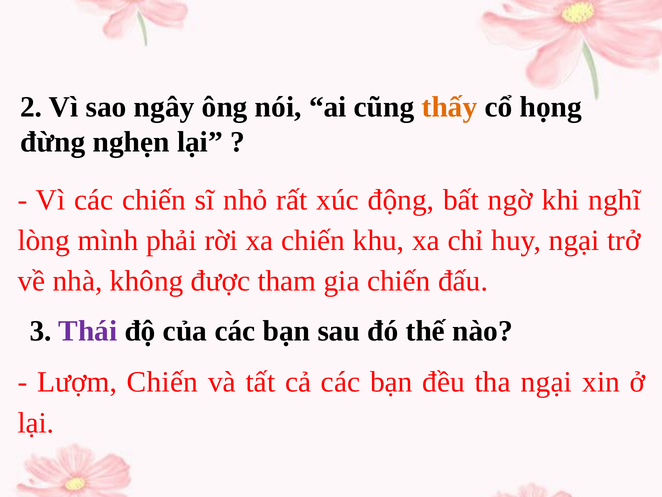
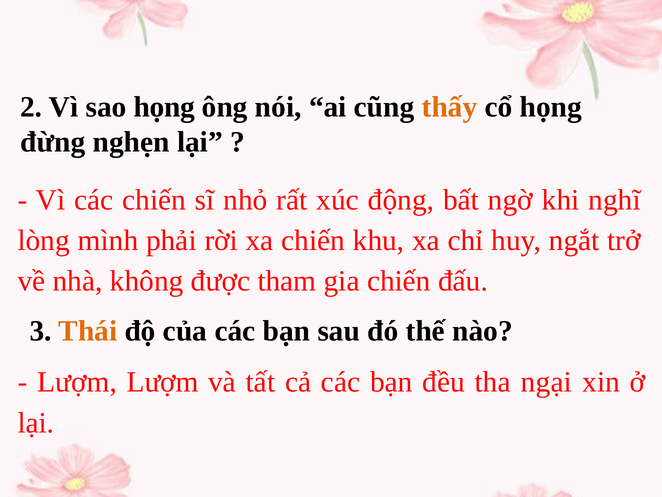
sao ngây: ngây -> họng (164, 107)
huy ngại: ngại -> ngắt (574, 240)
Thái colour: purple -> orange (88, 331)
Lượm Chiến: Chiến -> Lượm (163, 382)
